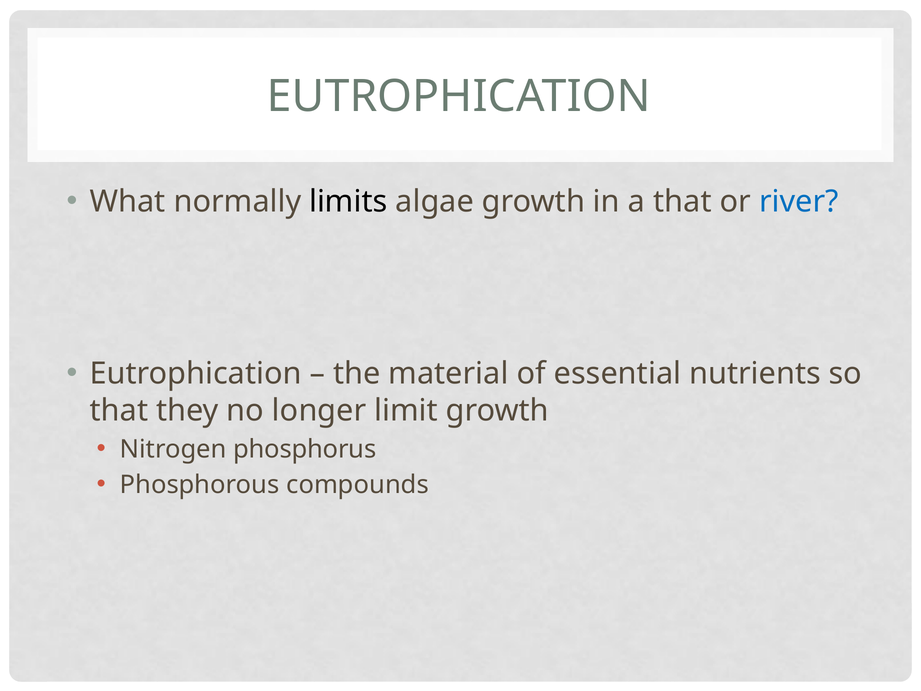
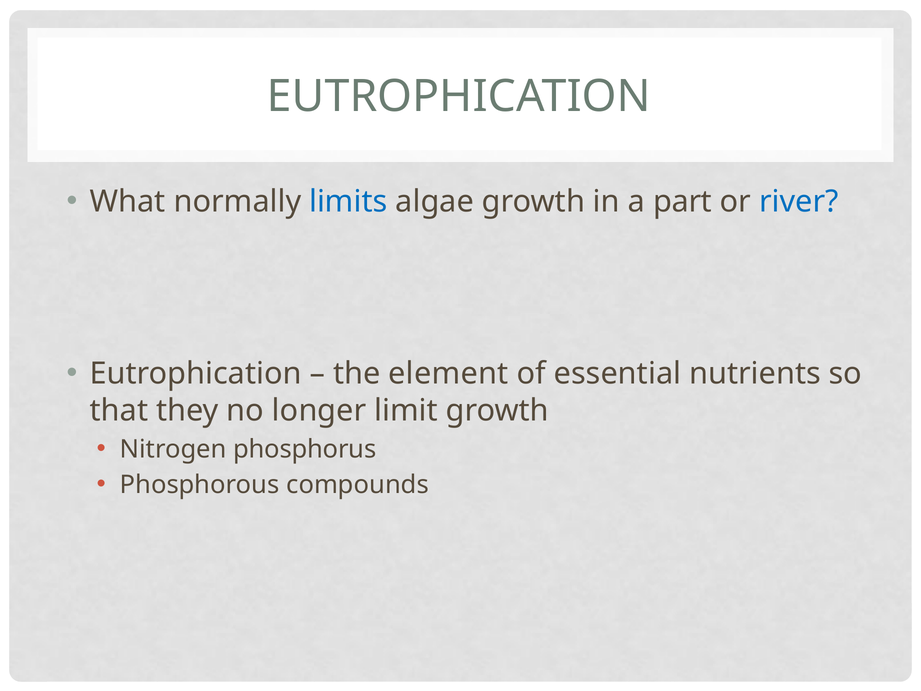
limits colour: black -> blue (348, 202)
a that: that -> part (683, 202)
material: material -> element (448, 374)
